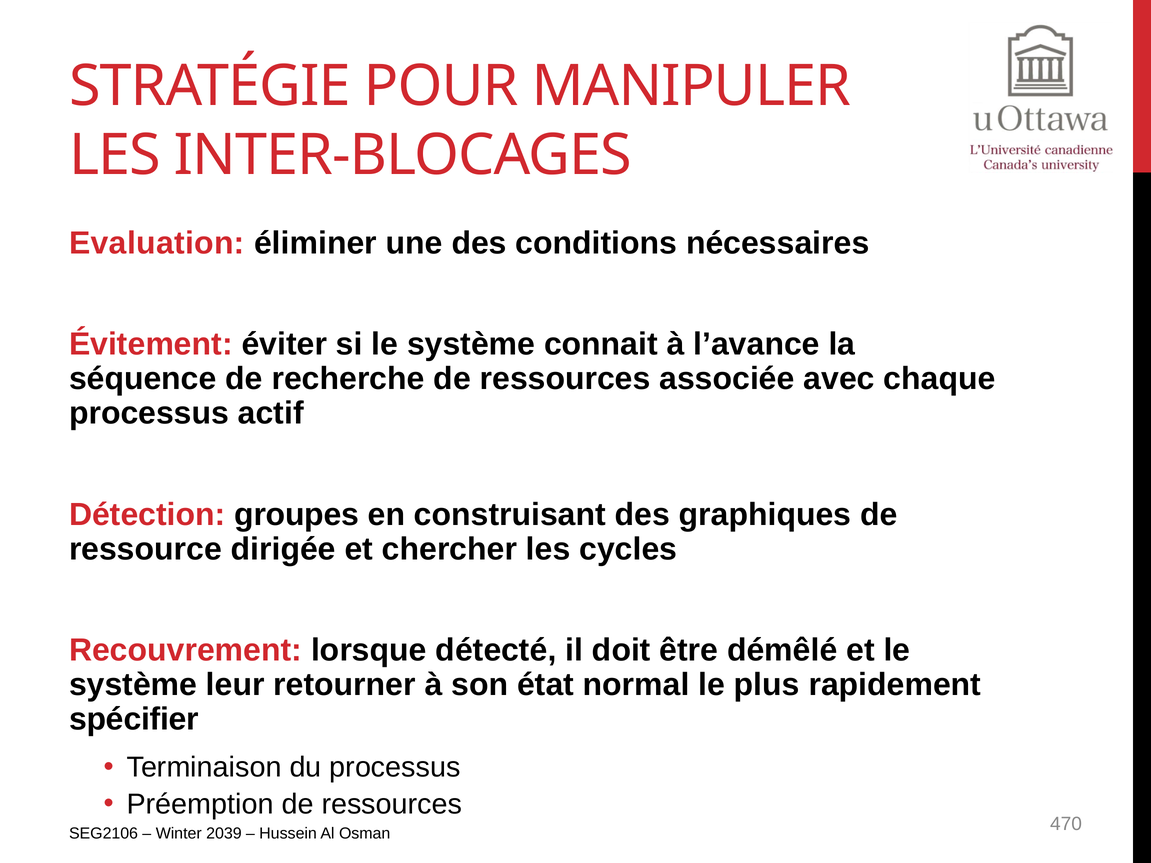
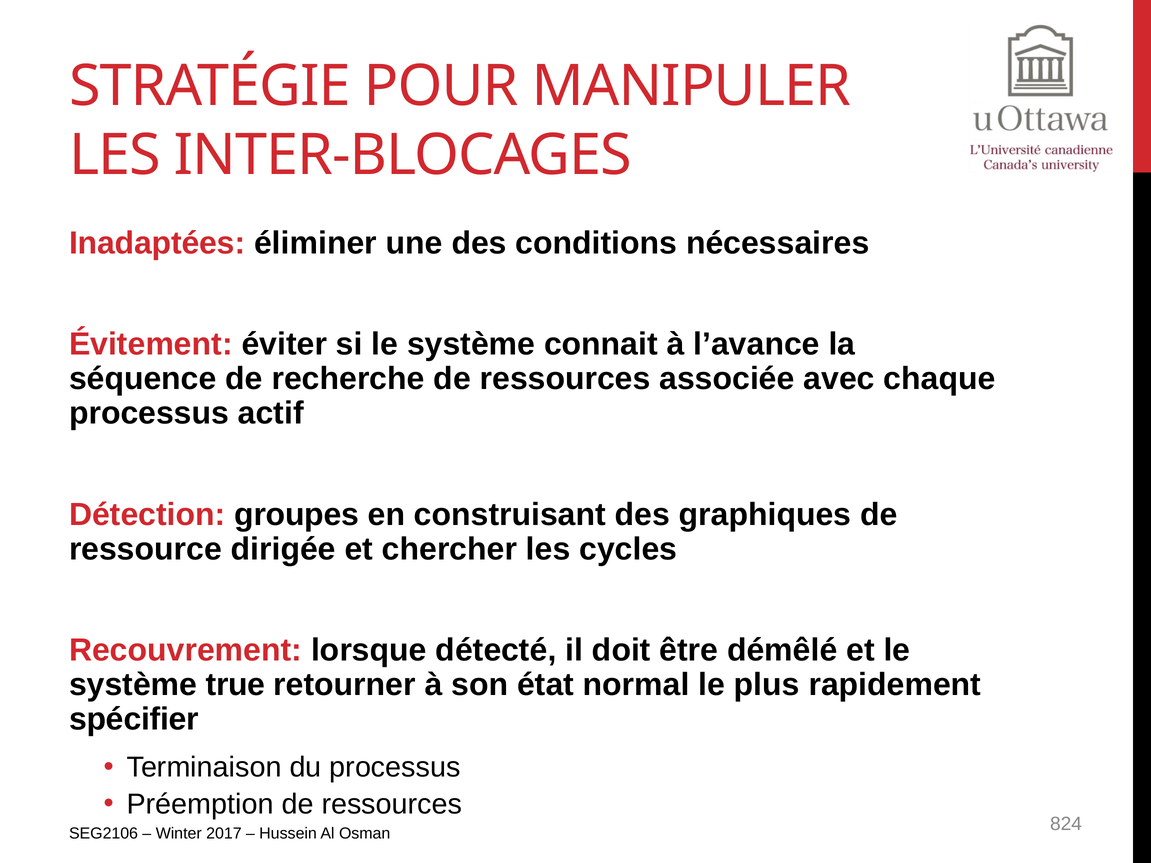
Evaluation: Evaluation -> Inadaptées (157, 243)
leur: leur -> true (235, 685)
2039: 2039 -> 2017 (224, 834)
470: 470 -> 824 (1066, 824)
